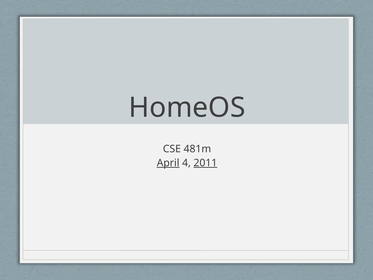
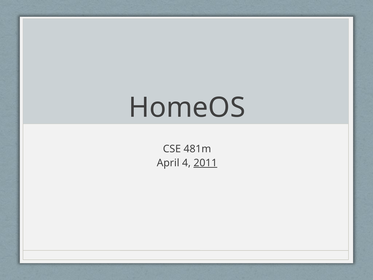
April underline: present -> none (168, 163)
